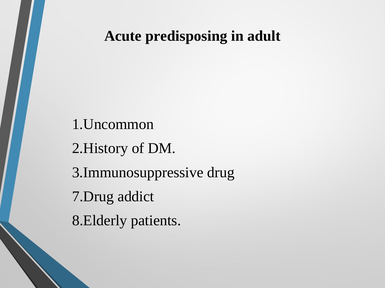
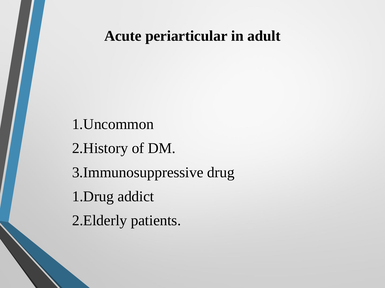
predisposing: predisposing -> periarticular (186, 36)
7.Drug: 7.Drug -> 1.Drug (93, 197)
8.Elderly: 8.Elderly -> 2.Elderly (100, 221)
